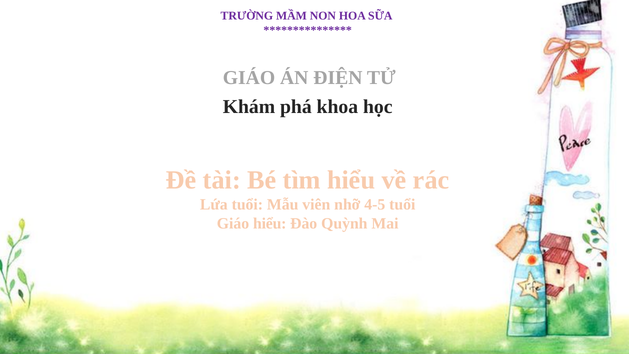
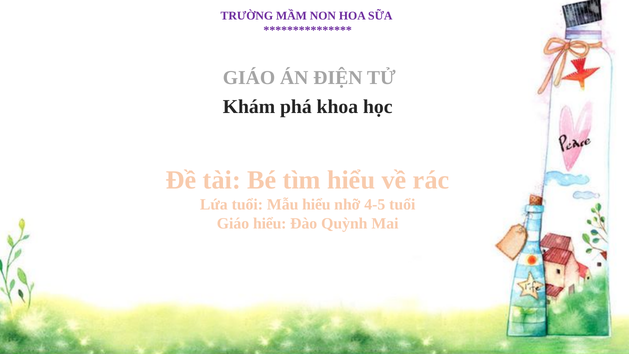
Mẫu viên: viên -> hiểu (316, 204)
